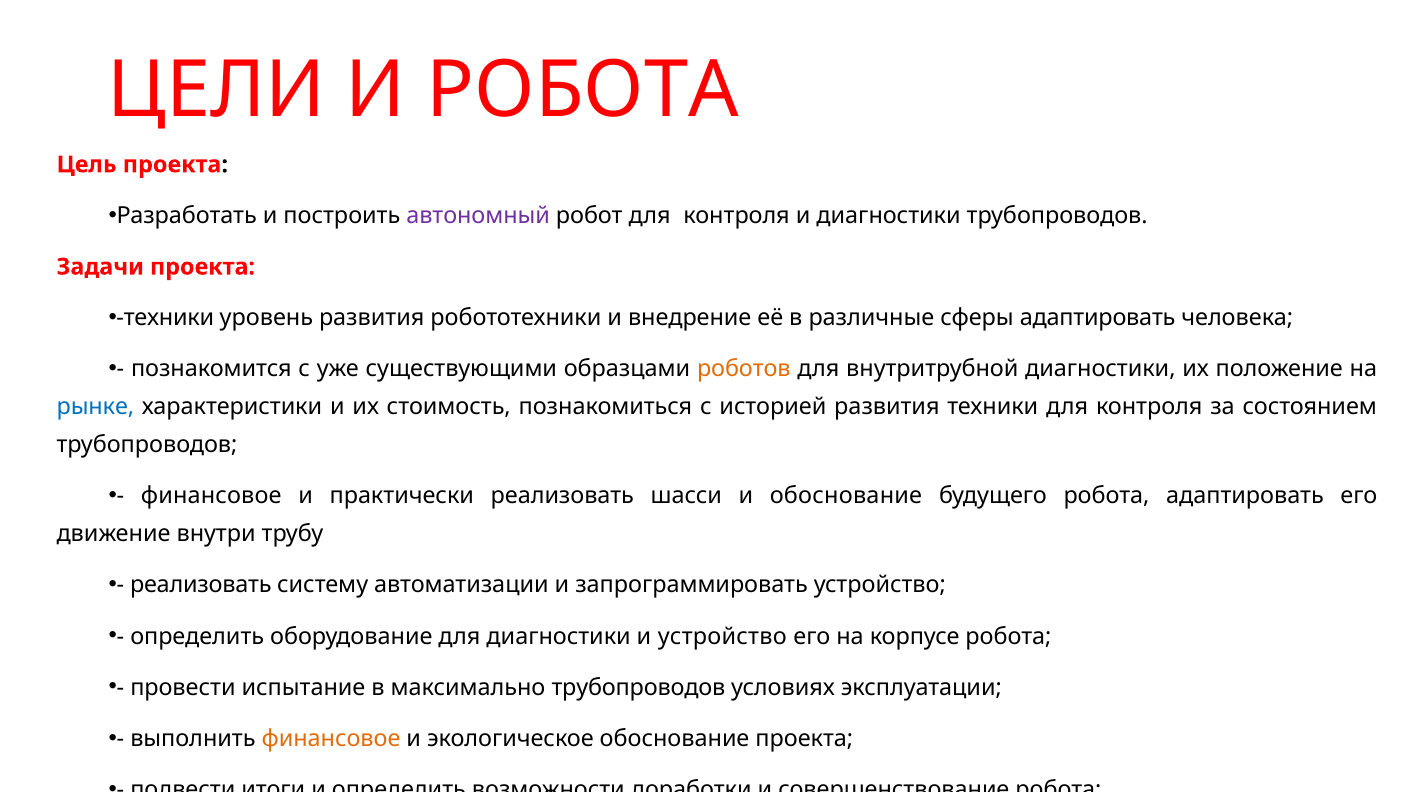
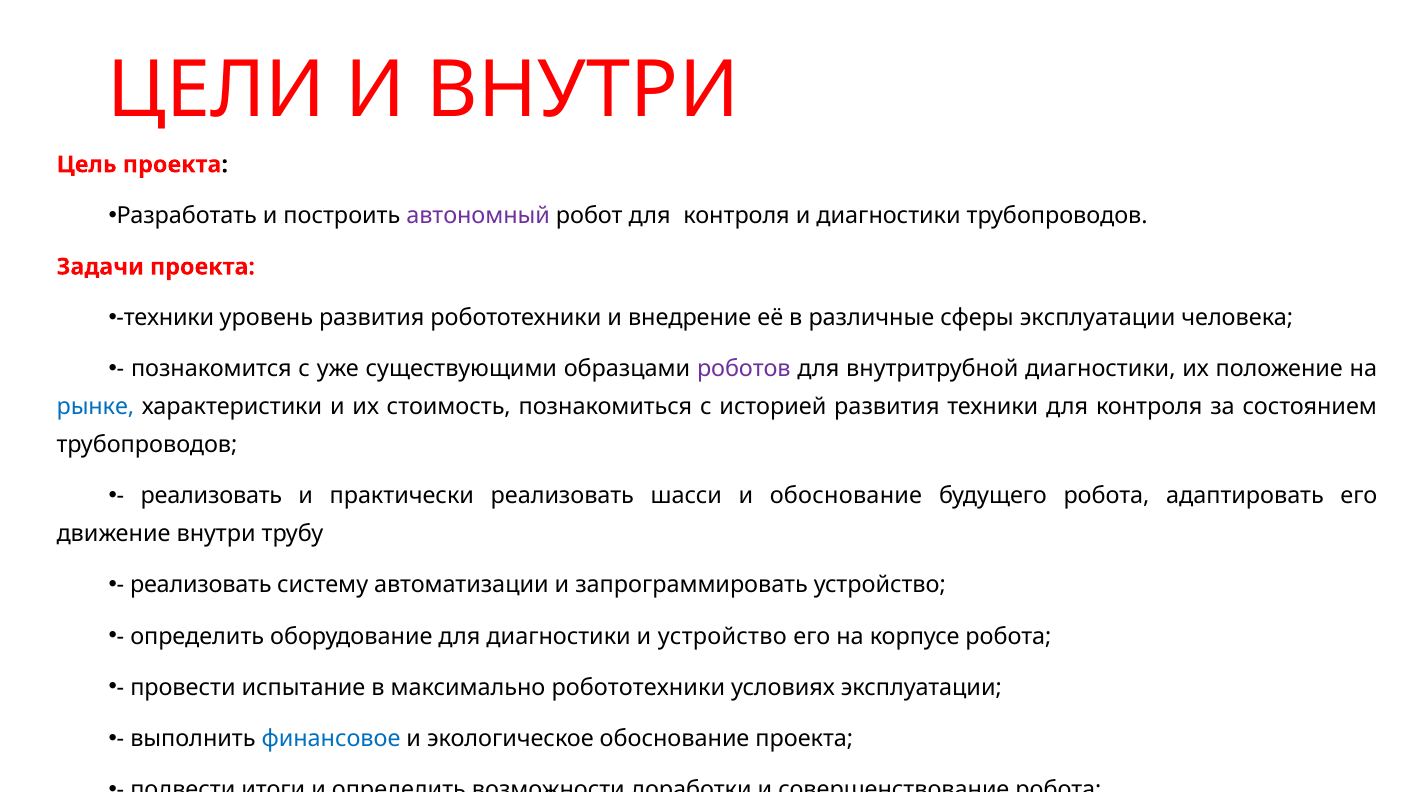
И РОБОТА: РОБОТА -> ВНУТРИ (583, 90)
сферы адаптировать: адаптировать -> эксплуатации (1098, 318)
роботов colour: orange -> purple (744, 369)
финансовое: финансовое -> реализовать (211, 496)
максимально трубопроводов: трубопроводов -> робототехники (638, 688)
финансовое colour: orange -> blue (331, 739)
